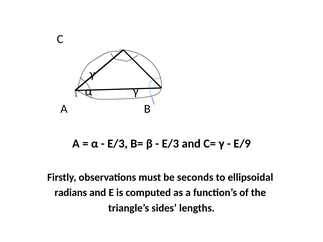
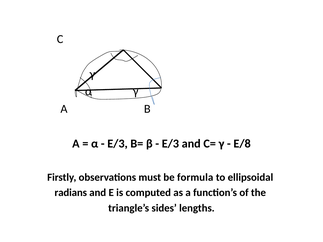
E/9: E/9 -> E/8 (242, 144)
seconds: seconds -> formula (195, 177)
